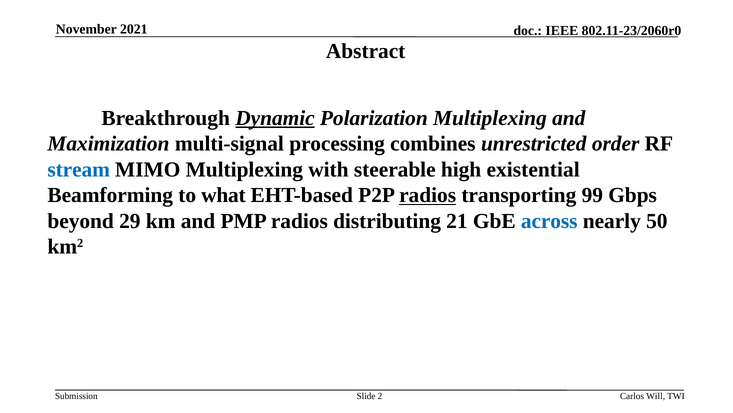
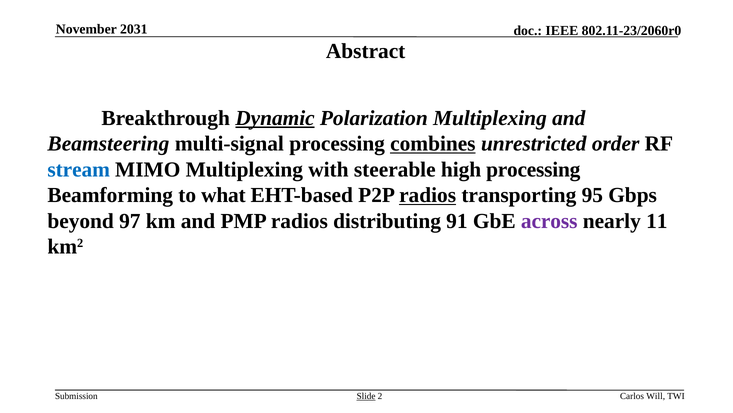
2021: 2021 -> 2031 (134, 29)
Maximization: Maximization -> Beamsteering (108, 144)
combines underline: none -> present (433, 144)
high existential: existential -> processing (533, 169)
99: 99 -> 95 (592, 195)
29: 29 -> 97 (130, 221)
21: 21 -> 91 (457, 221)
across colour: blue -> purple (549, 221)
50: 50 -> 11 (657, 221)
Slide underline: none -> present (366, 395)
